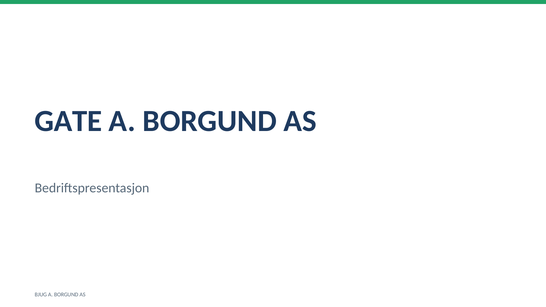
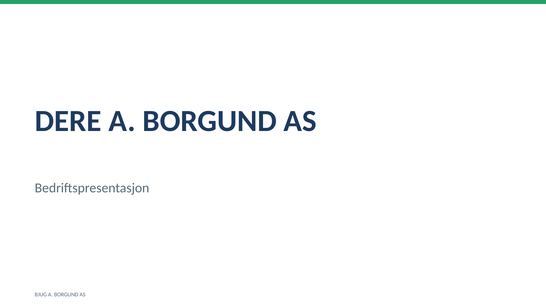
GATE: GATE -> DERE (68, 121)
